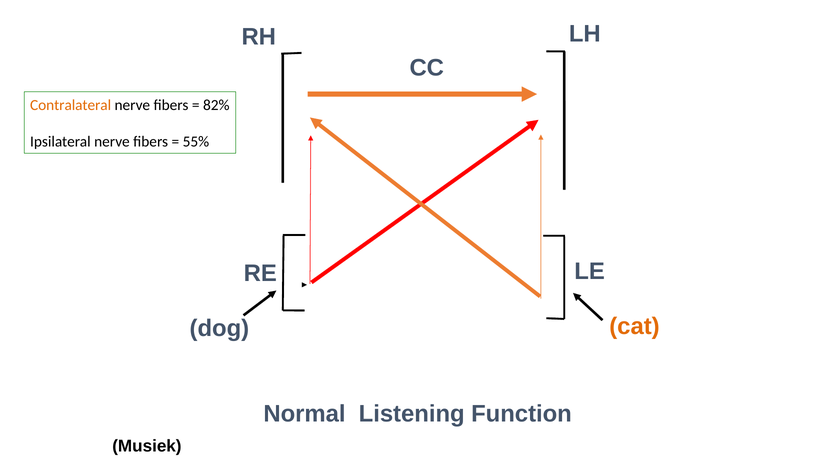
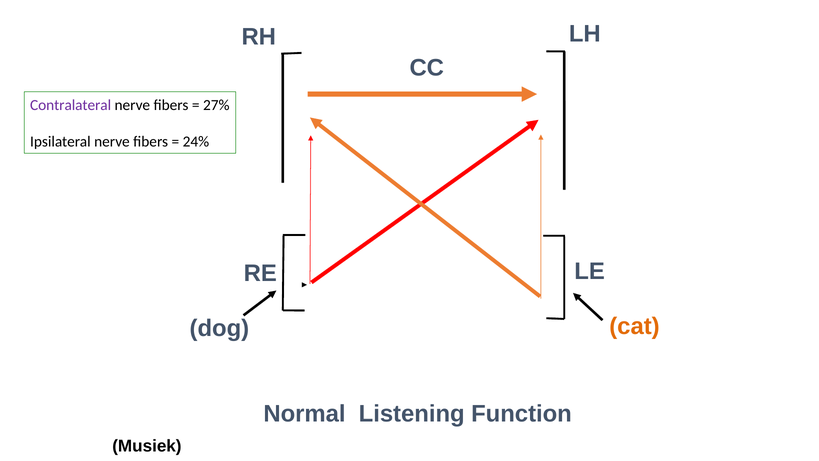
Contralateral colour: orange -> purple (71, 105)
82%: 82% -> 27% (216, 105)
55%: 55% -> 24% (196, 142)
